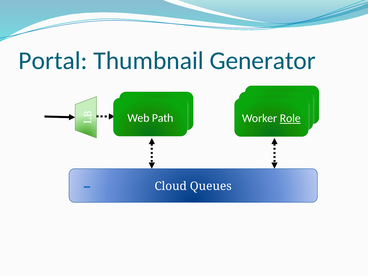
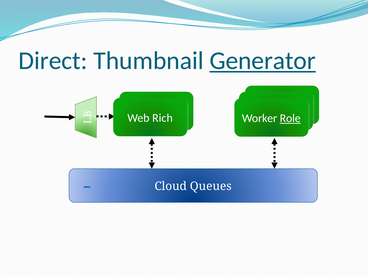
Portal: Portal -> Direct (53, 61)
Generator underline: none -> present (263, 61)
Path: Path -> Rich (162, 118)
